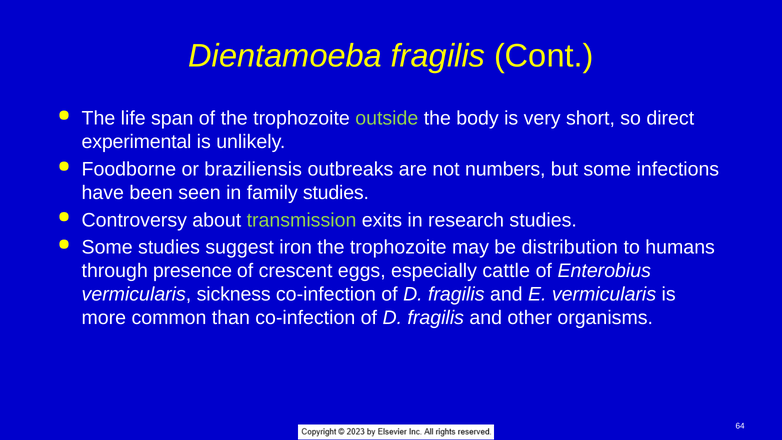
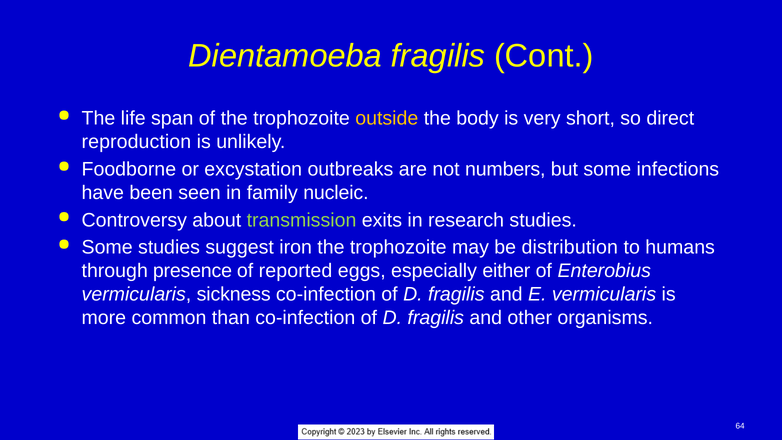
outside colour: light green -> yellow (387, 118)
experimental: experimental -> reproduction (136, 142)
braziliensis: braziliensis -> excystation (253, 169)
family studies: studies -> nucleic (336, 193)
crescent: crescent -> reported (295, 271)
cattle: cattle -> either (506, 271)
